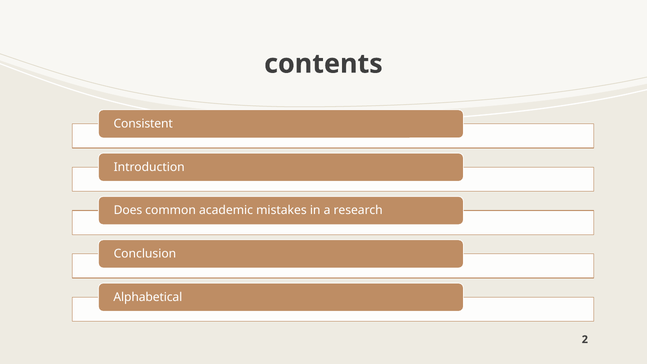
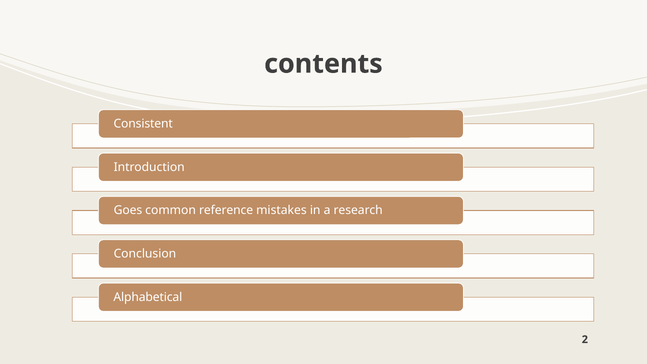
Does: Does -> Goes (128, 210)
academic: academic -> reference (226, 210)
